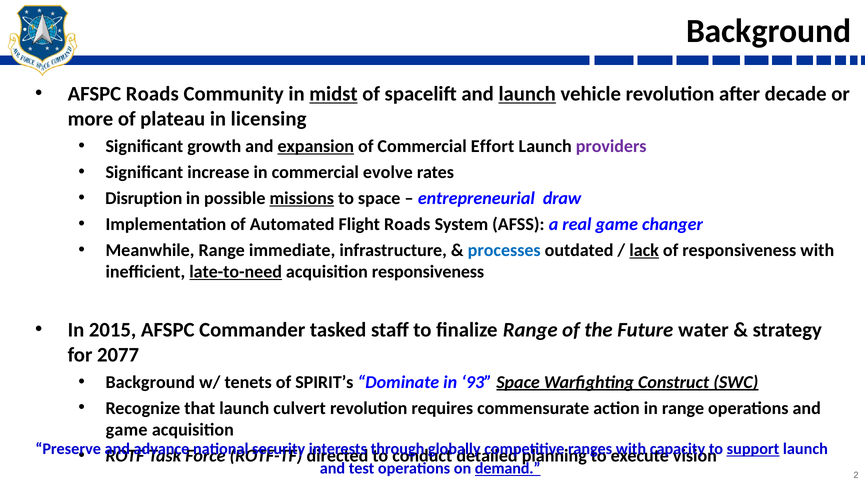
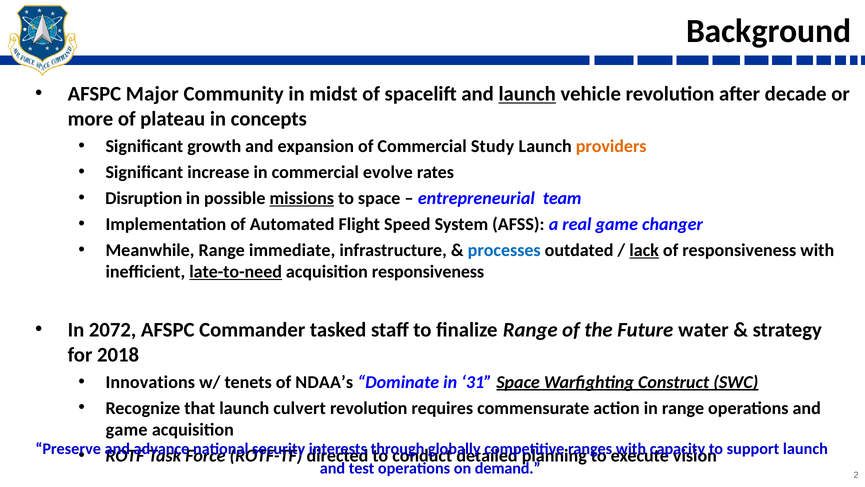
AFSPC Roads: Roads -> Major (152, 94)
midst underline: present -> none (333, 94)
licensing: licensing -> concepts (269, 119)
expansion underline: present -> none (316, 146)
Effort: Effort -> Study (493, 146)
providers colour: purple -> orange (611, 146)
draw: draw -> team (562, 198)
Flight Roads: Roads -> Speed (407, 224)
2015: 2015 -> 2072 (113, 330)
2077: 2077 -> 2018 (118, 354)
Background: Background -> Innovations (150, 382)
SPIRIT’s: SPIRIT’s -> NDAA’s (324, 382)
93: 93 -> 31 (477, 382)
support underline: present -> none (753, 448)
demand underline: present -> none (508, 468)
